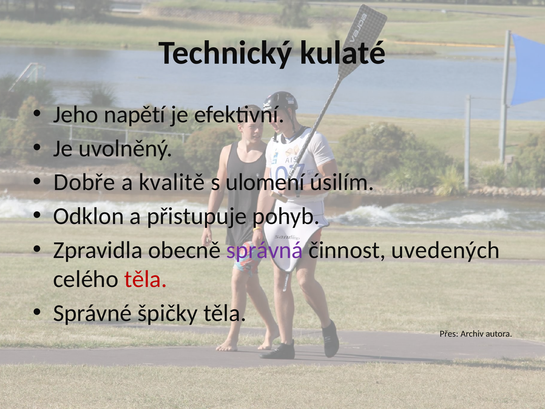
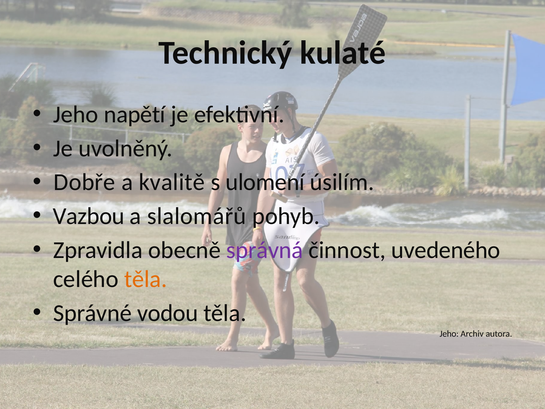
Odklon: Odklon -> Vazbou (89, 216)
přistupuje: přistupuje -> slalomářů (197, 216)
uvedených: uvedených -> uvedeného (446, 250)
těla colour: red -> orange (146, 279)
špičky: špičky -> vodou (168, 313)
Přes: Přes -> Jeho (449, 334)
